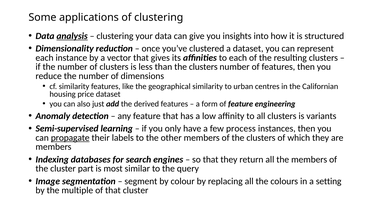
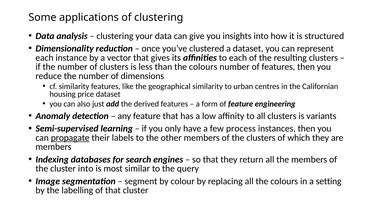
analysis underline: present -> none (72, 36)
than the clusters: clusters -> colours (203, 67)
cluster part: part -> into (86, 168)
multiple: multiple -> labelling (77, 190)
